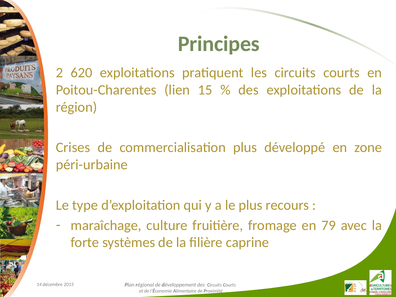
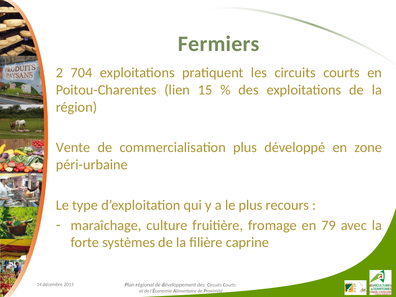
Principes: Principes -> Fermiers (219, 44)
620: 620 -> 704 (82, 73)
Crises: Crises -> Vente (73, 148)
